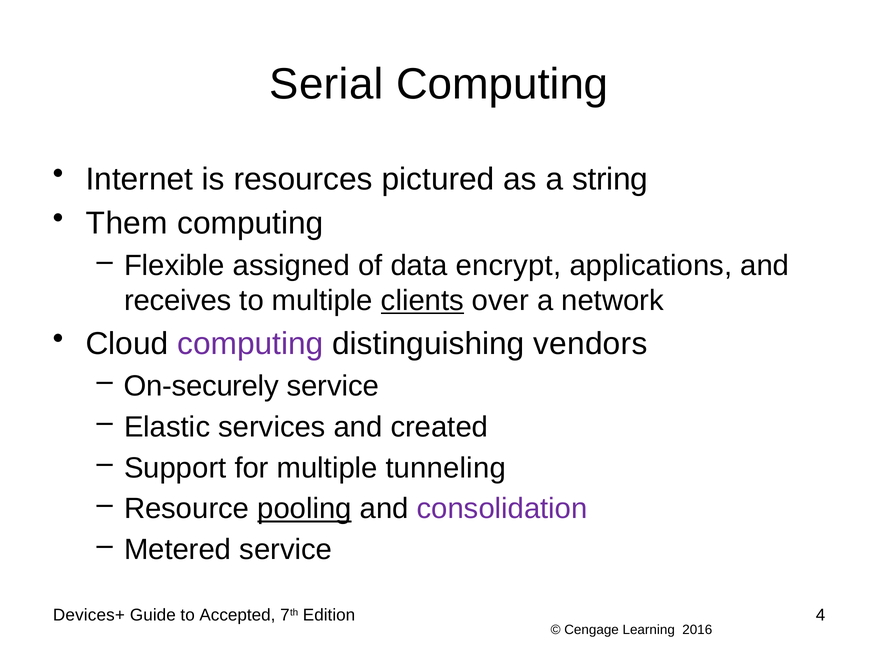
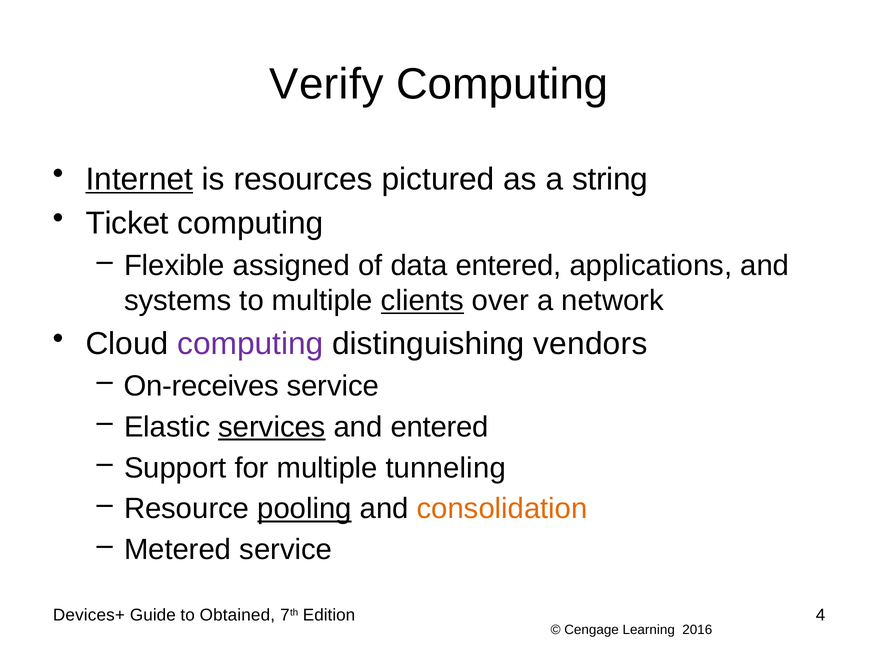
Serial: Serial -> Verify (327, 84)
Internet underline: none -> present (139, 179)
Them: Them -> Ticket (127, 224)
data encrypt: encrypt -> entered (509, 266)
receives: receives -> systems (178, 301)
On-securely: On-securely -> On-receives (201, 386)
services underline: none -> present (272, 427)
and created: created -> entered (439, 427)
consolidation colour: purple -> orange (502, 509)
Accepted: Accepted -> Obtained (237, 615)
